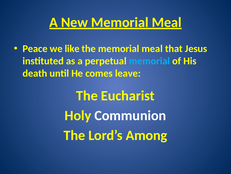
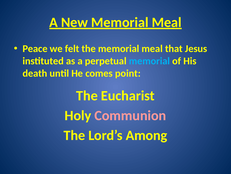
like: like -> felt (72, 48)
leave: leave -> point (128, 73)
Communion colour: white -> pink (130, 115)
